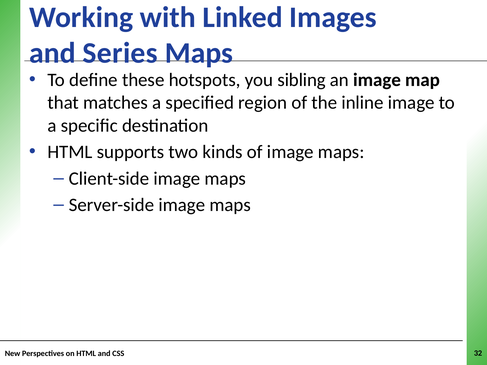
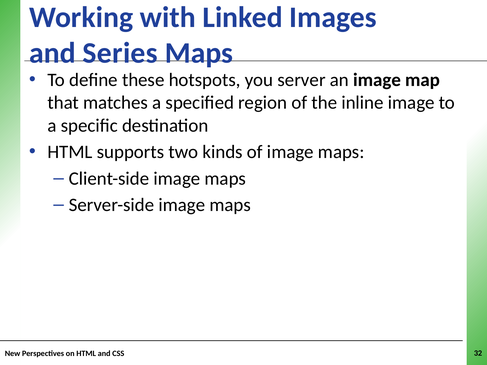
sibling: sibling -> server (302, 80)
